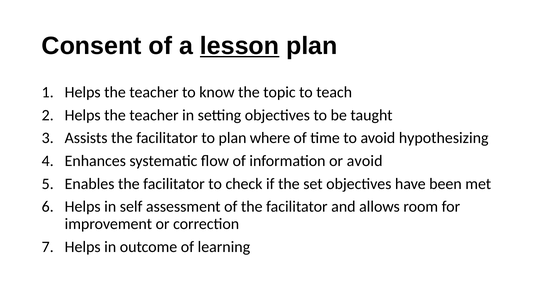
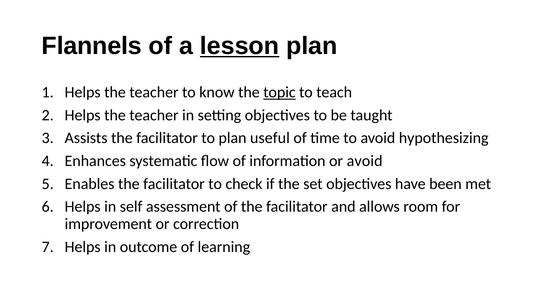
Consent: Consent -> Flannels (92, 46)
topic underline: none -> present (279, 92)
where: where -> useful (270, 138)
